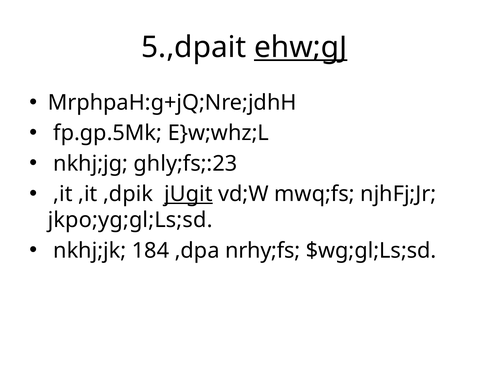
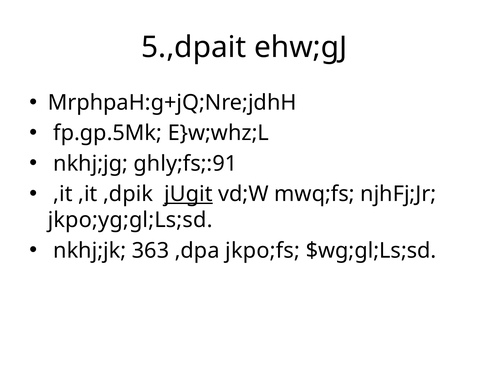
ehw;gJ underline: present -> none (301, 47)
ghly;fs;:23: ghly;fs;:23 -> ghly;fs;:91 (185, 163)
184: 184 -> 363 (150, 250)
nrhy;fs: nrhy;fs -> jkpo;fs (263, 250)
